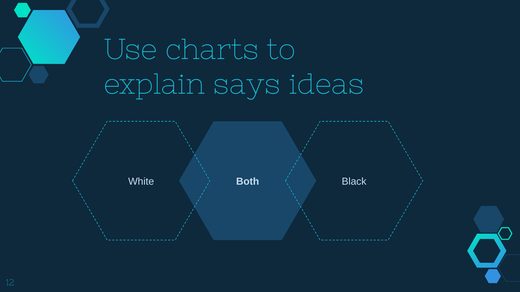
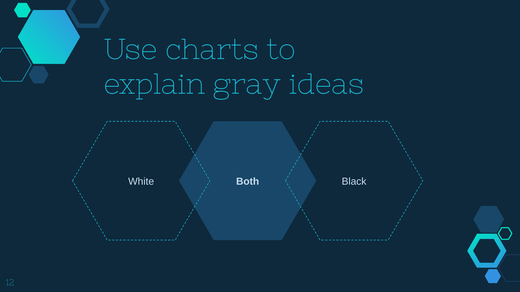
says: says -> gray (247, 85)
